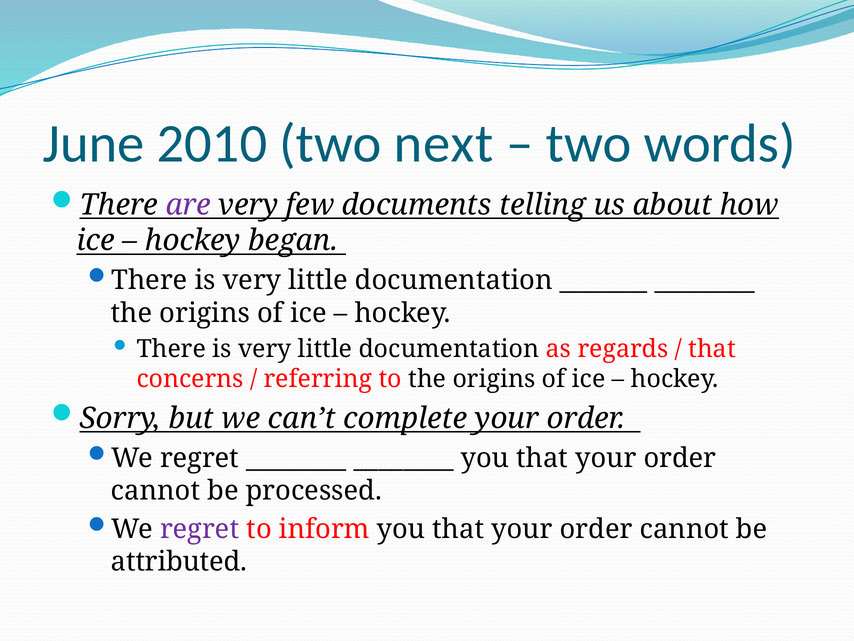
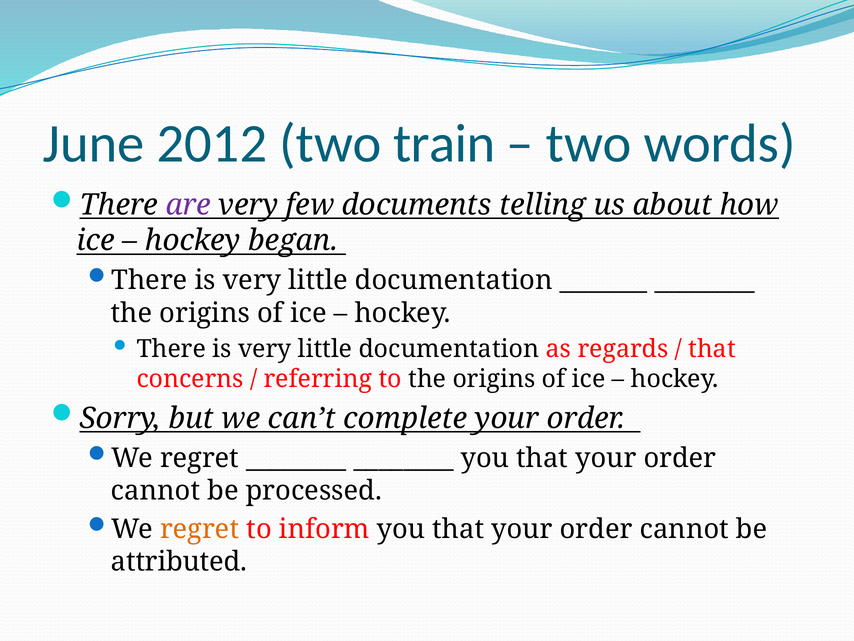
2010: 2010 -> 2012 (212, 144)
next: next -> train (444, 144)
regret colour: purple -> orange (200, 529)
